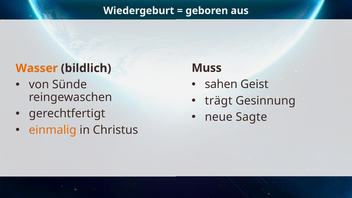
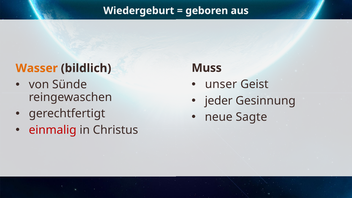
sahen: sahen -> unser (221, 84)
trägt: trägt -> jeder (219, 101)
einmalig colour: orange -> red (53, 130)
